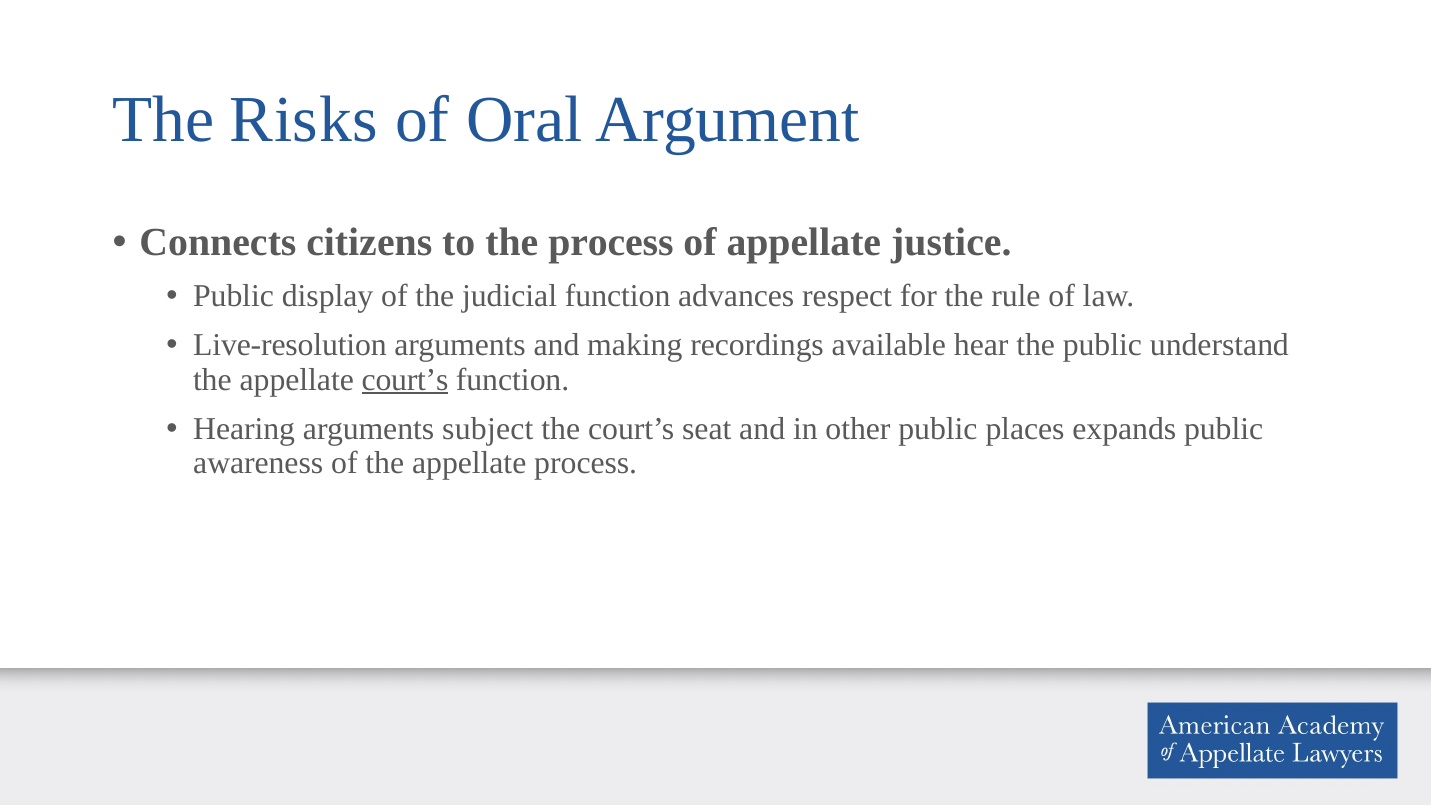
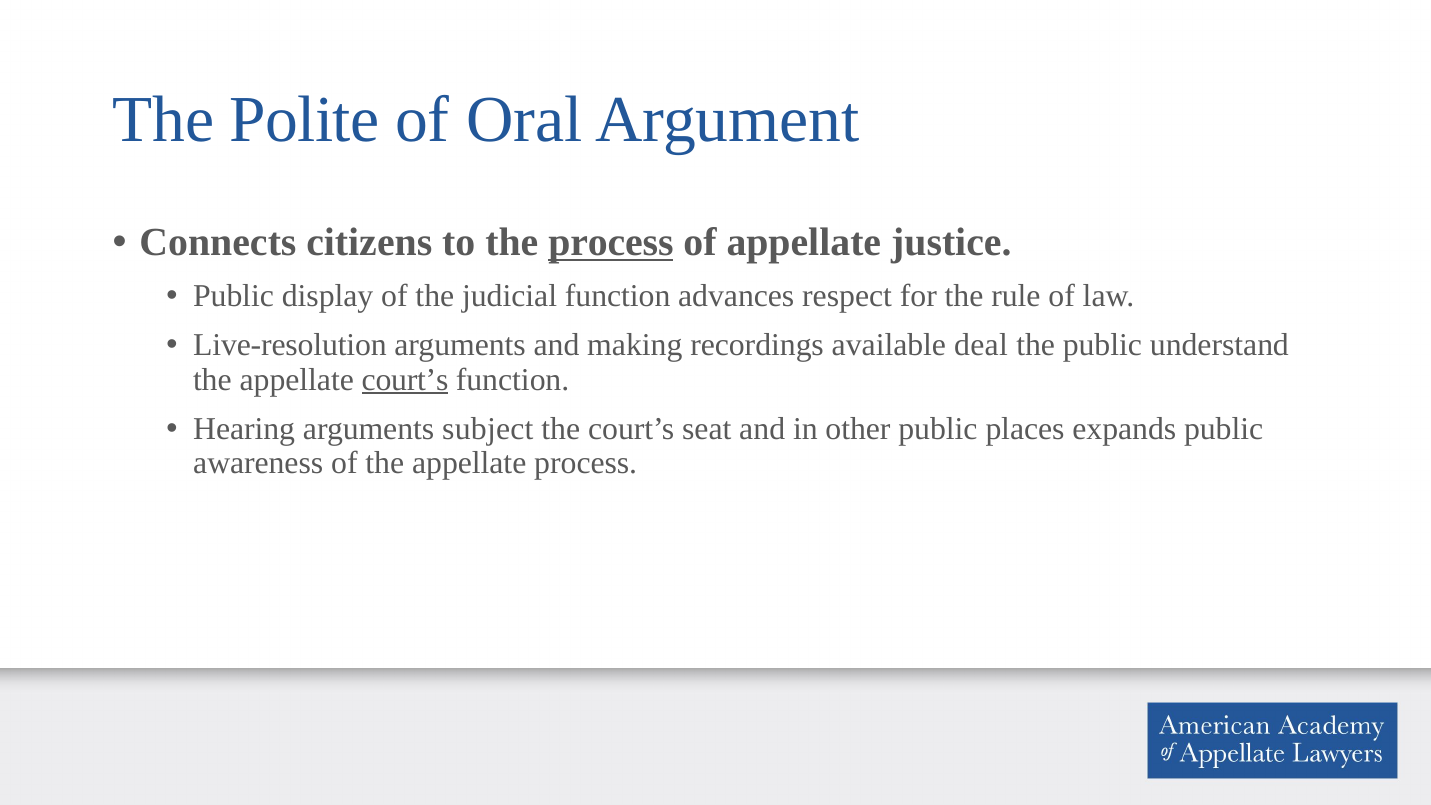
Risks: Risks -> Polite (305, 120)
process underline: none -> present (611, 243)
hear: hear -> deal (981, 345)
